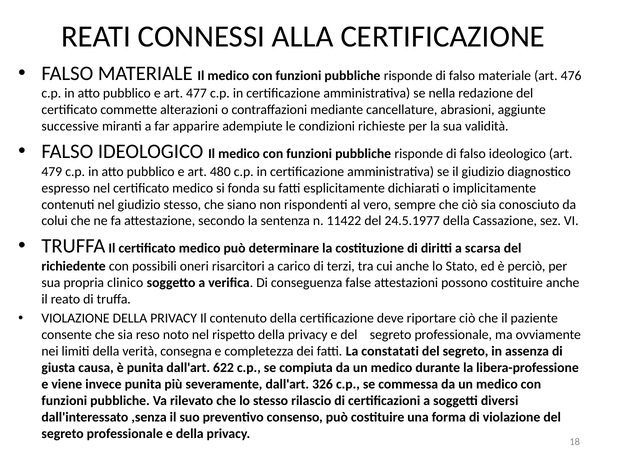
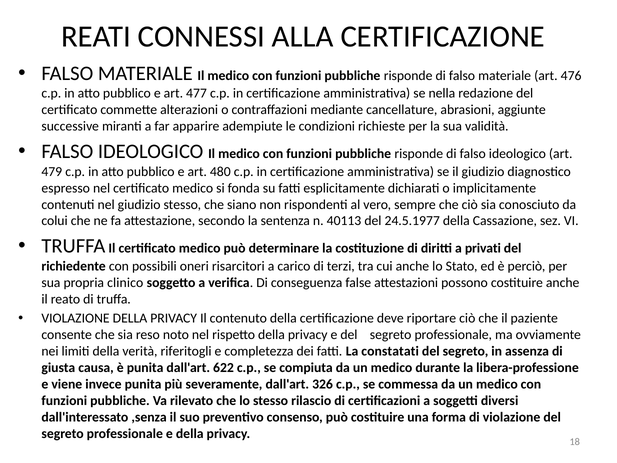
11422: 11422 -> 40113 (344, 221)
scarsa: scarsa -> privati (483, 248)
consegna: consegna -> riferitogli (186, 351)
